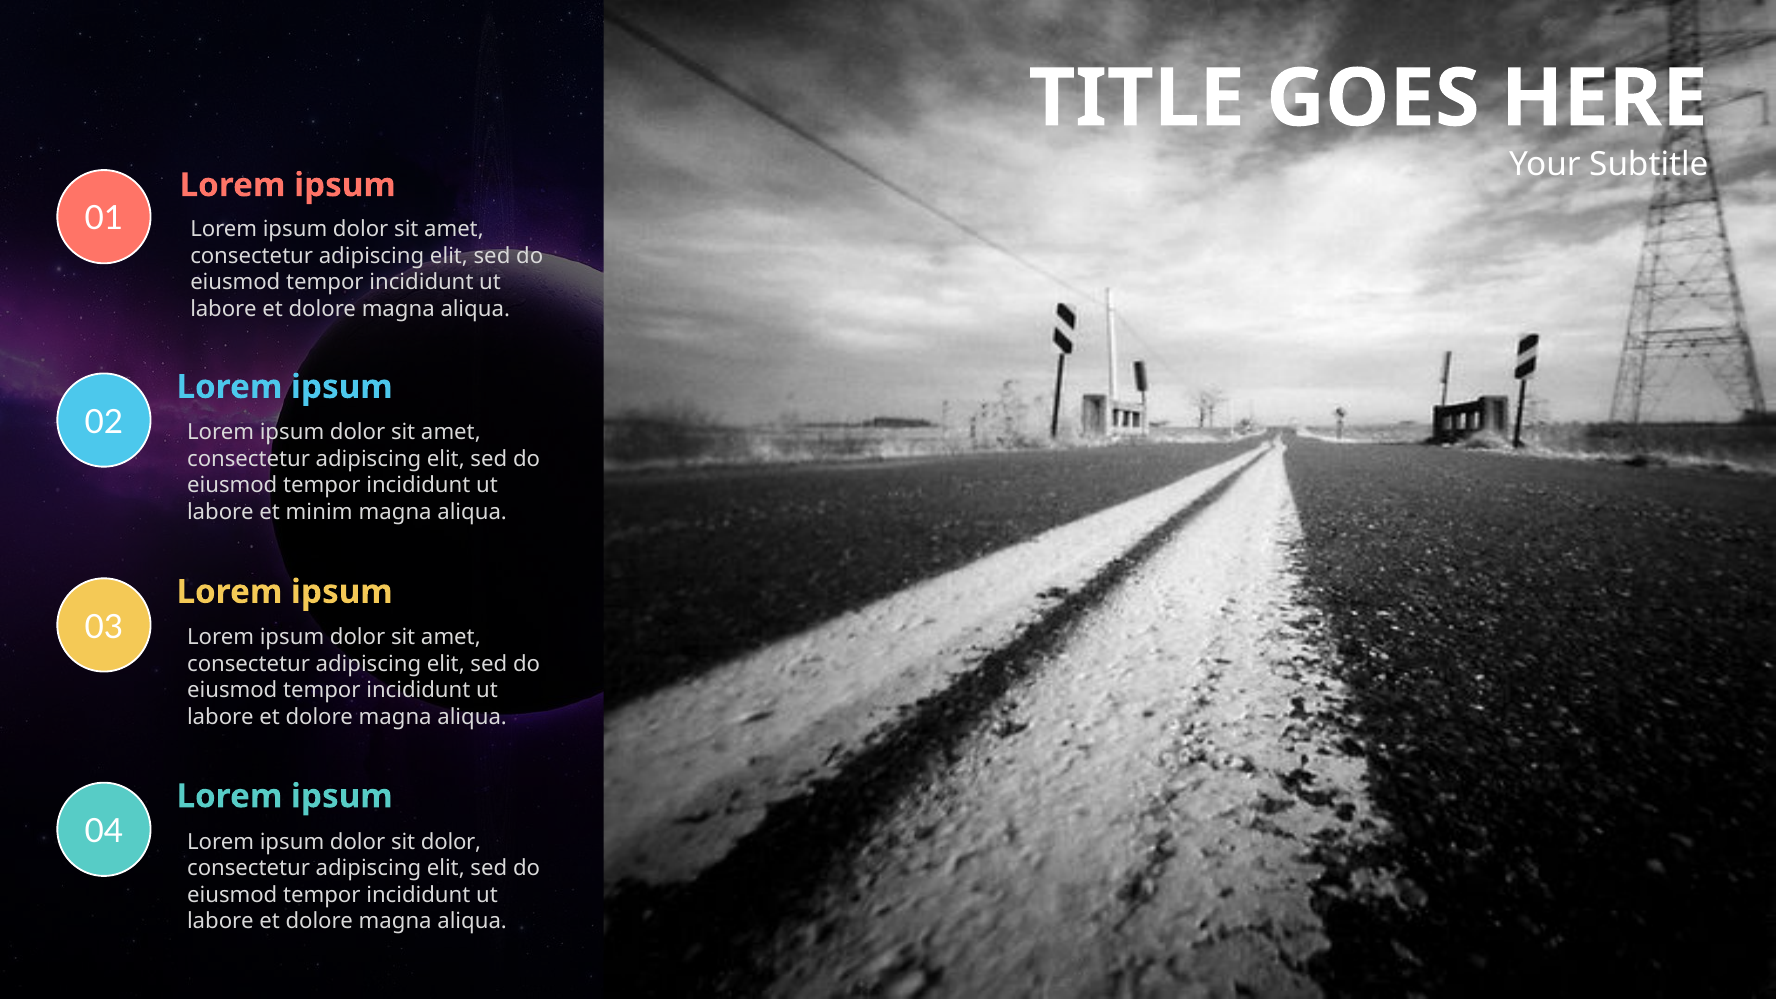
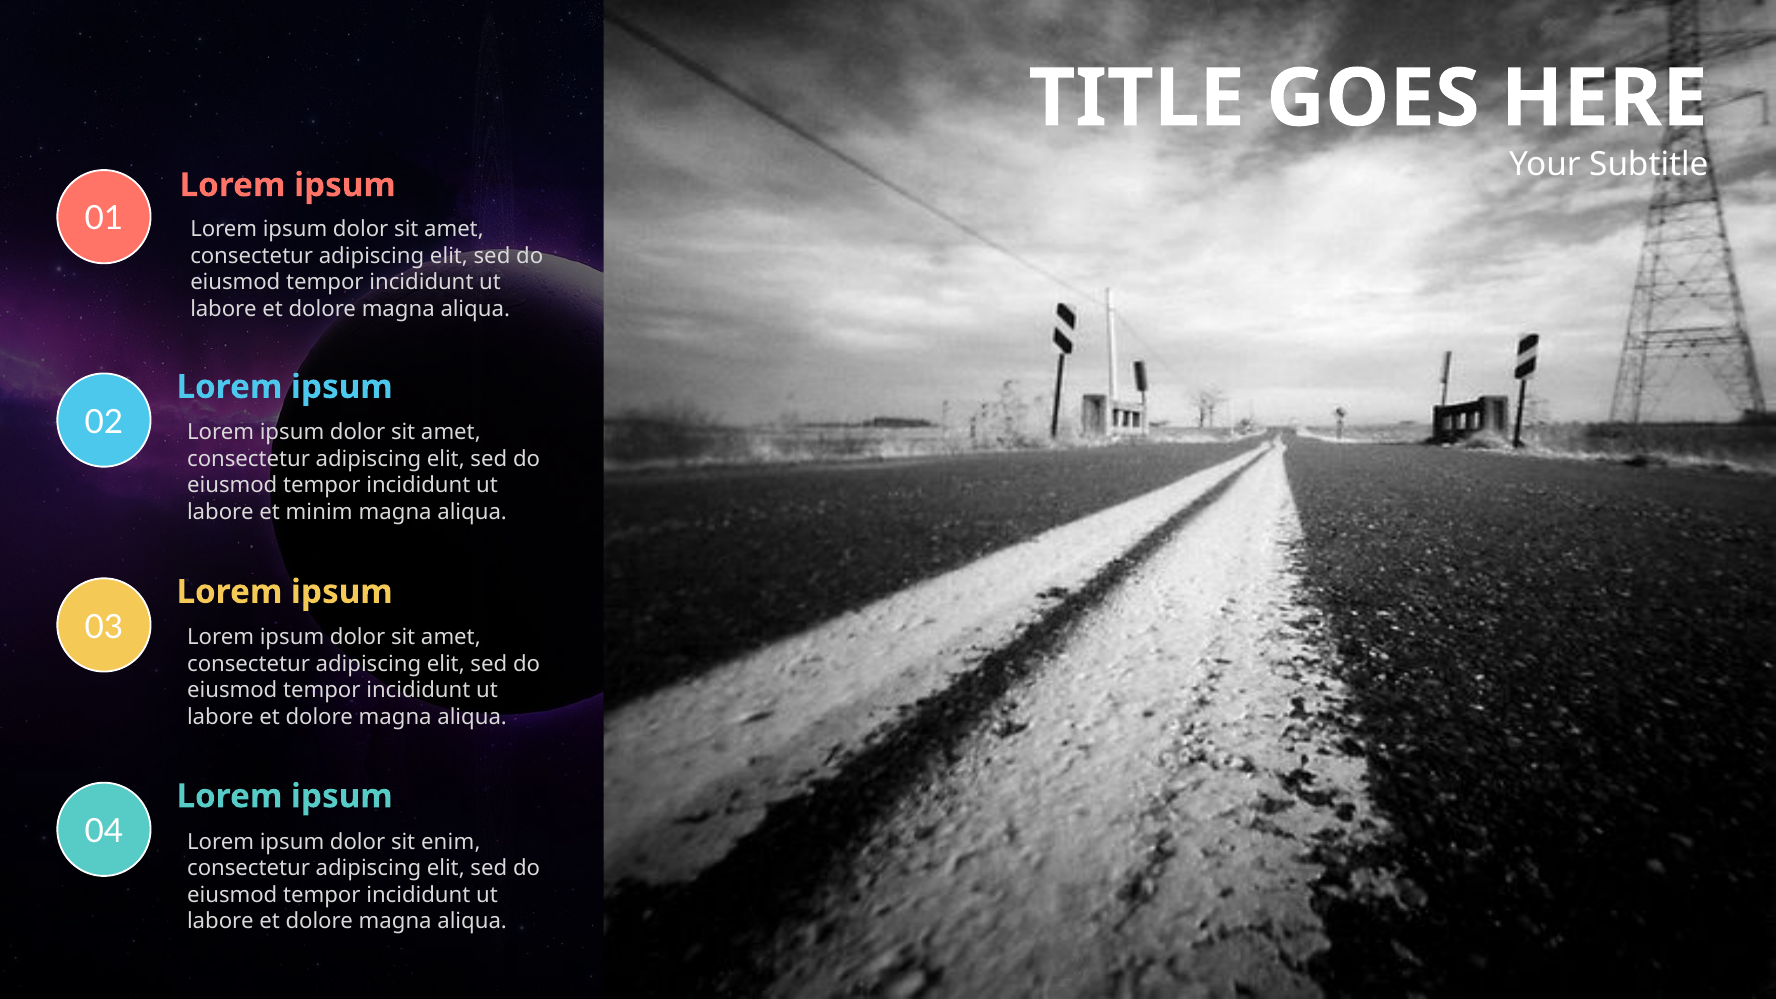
sit dolor: dolor -> enim (451, 842)
